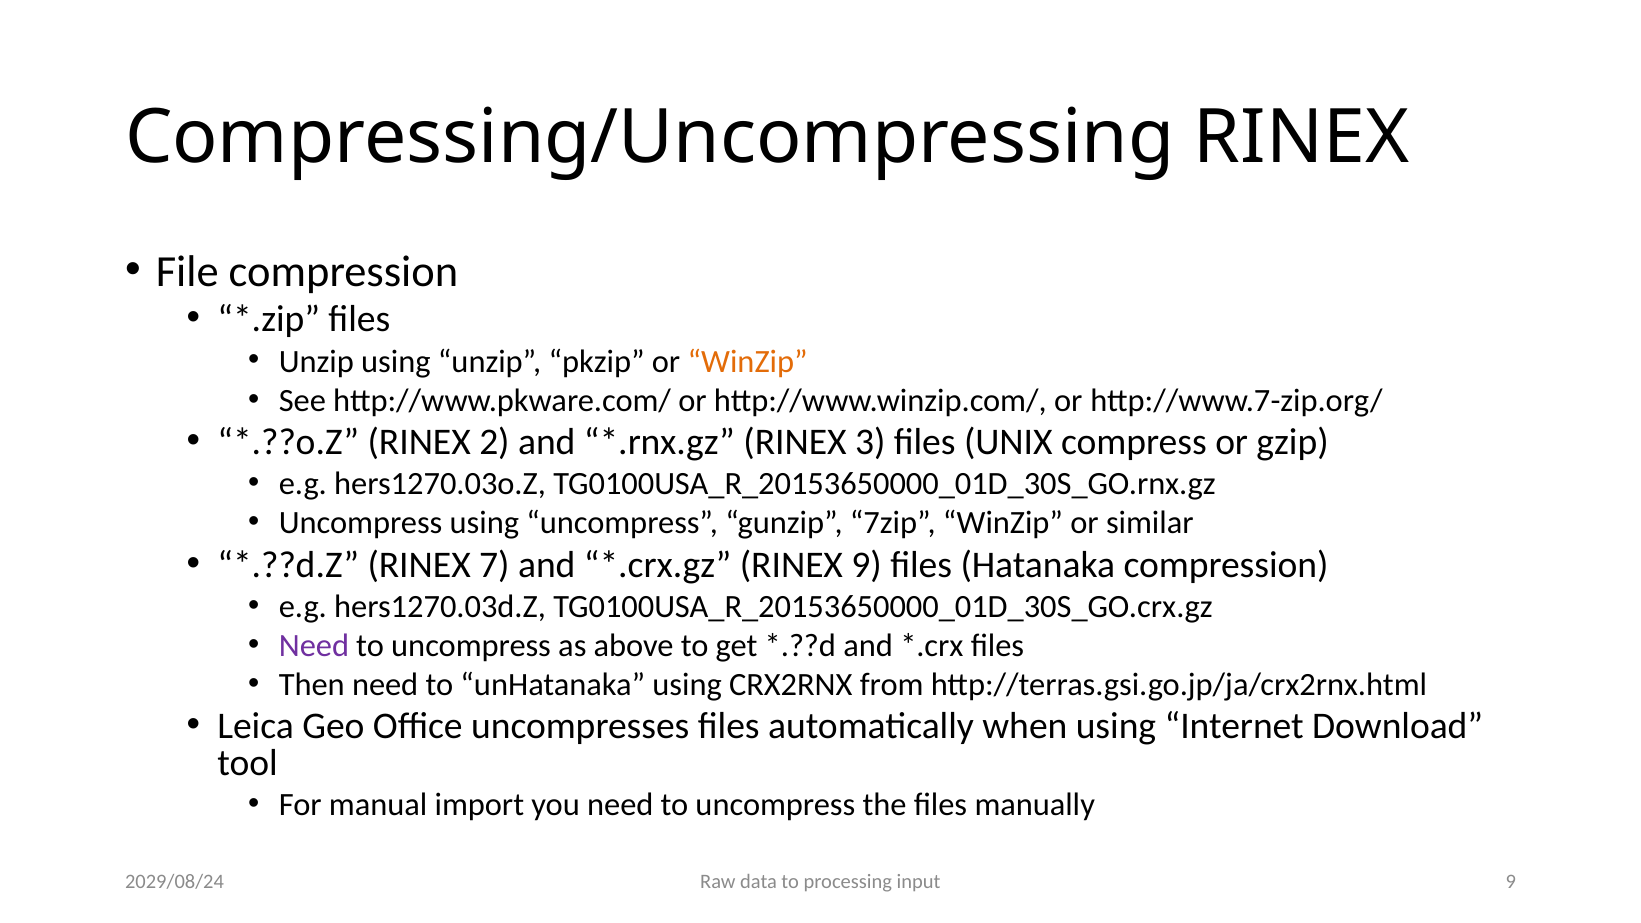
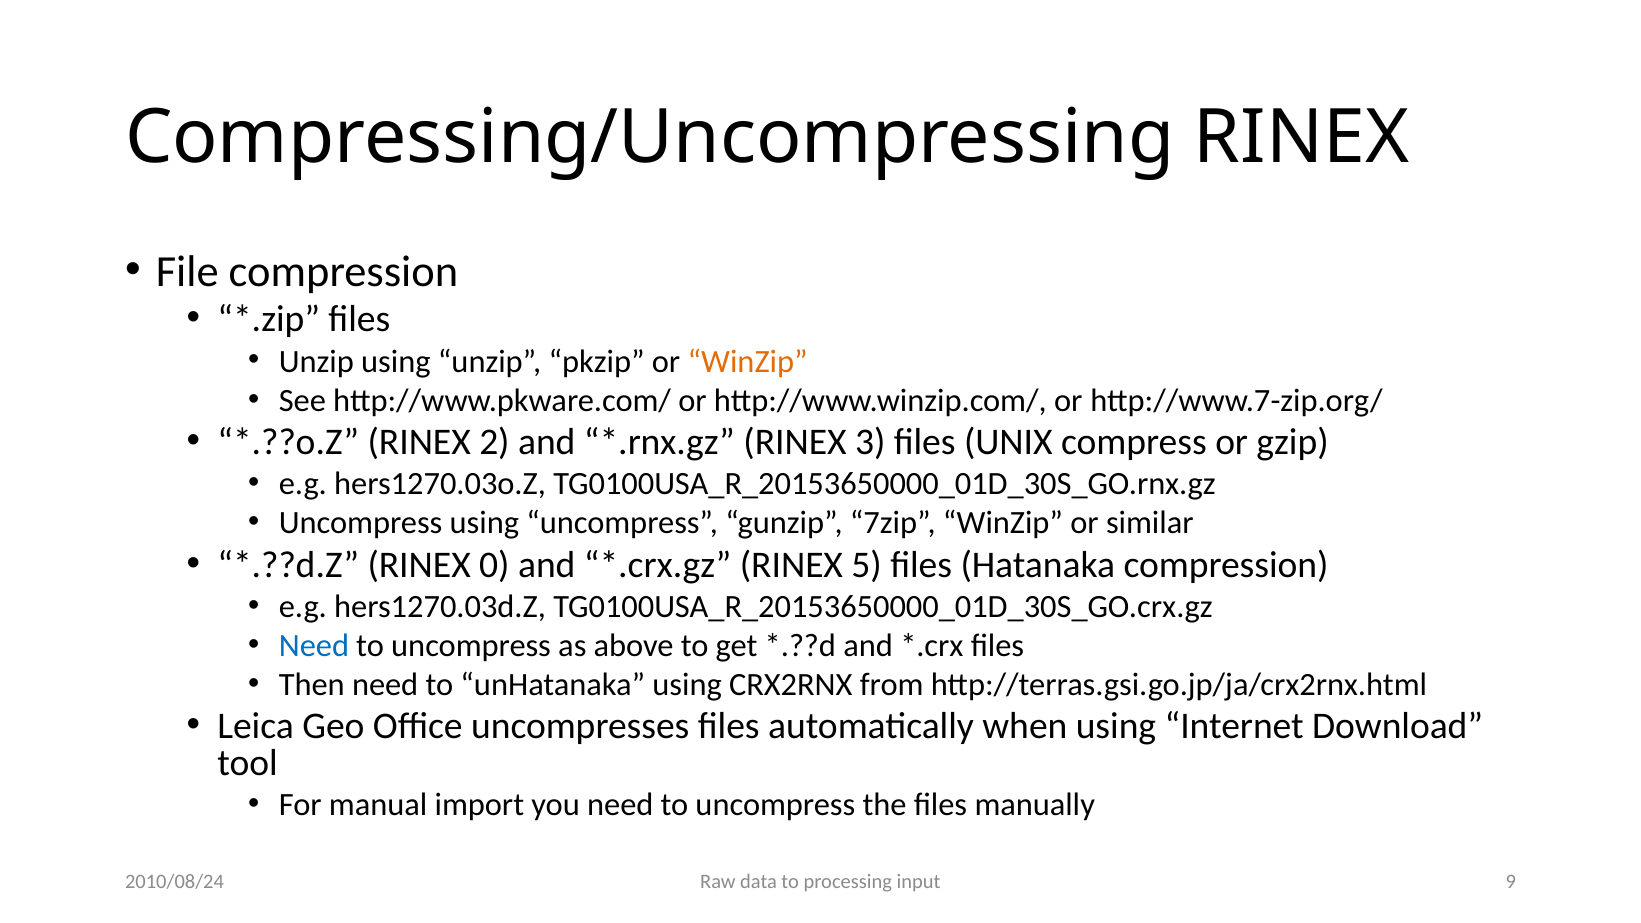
7: 7 -> 0 (494, 565)
RINEX 9: 9 -> 5 (867, 565)
Need colour: purple -> blue (314, 646)
2029/08/24: 2029/08/24 -> 2010/08/24 (175, 881)
